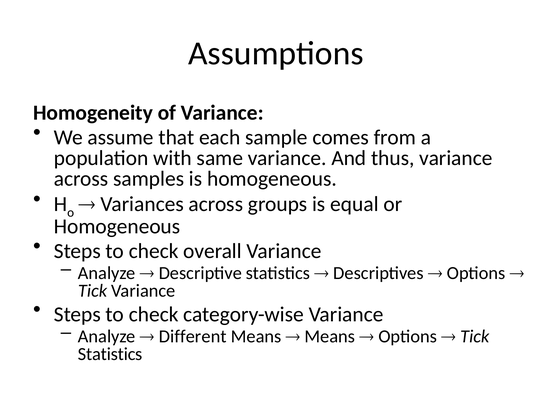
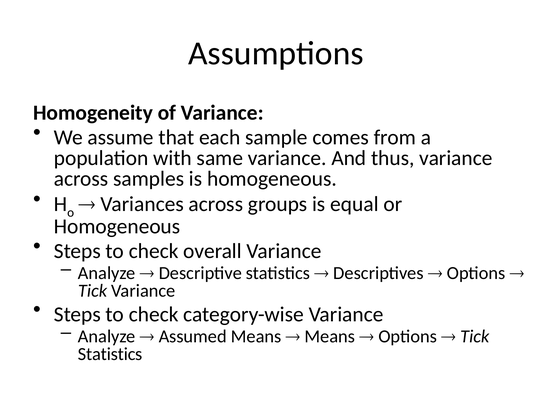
Different: Different -> Assumed (193, 337)
